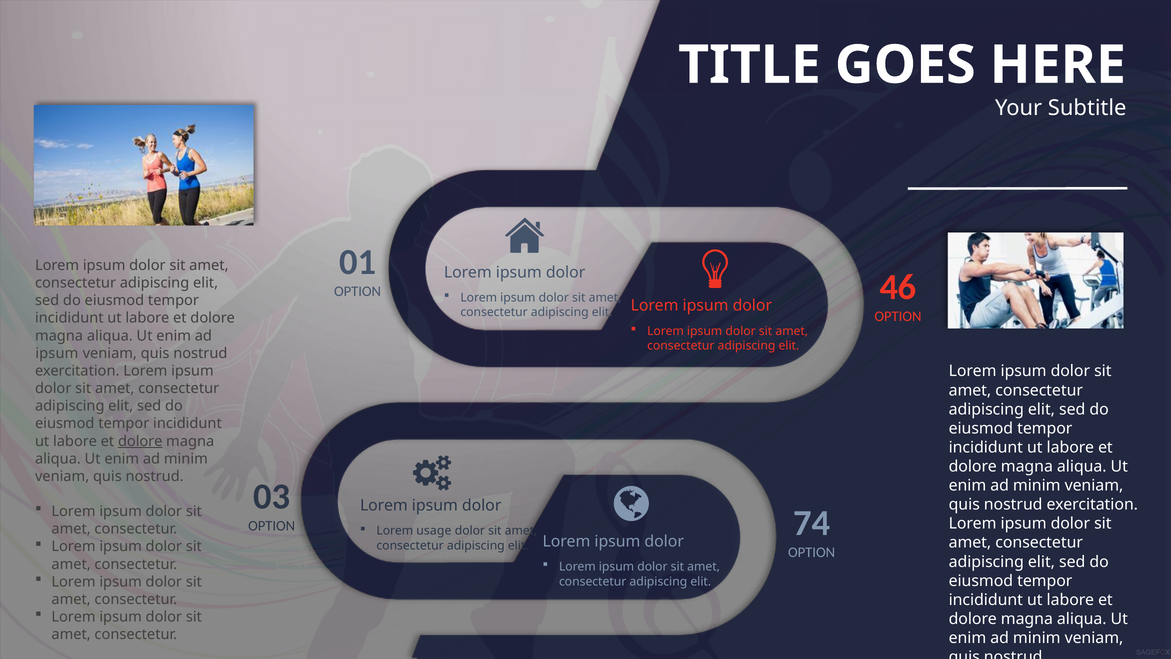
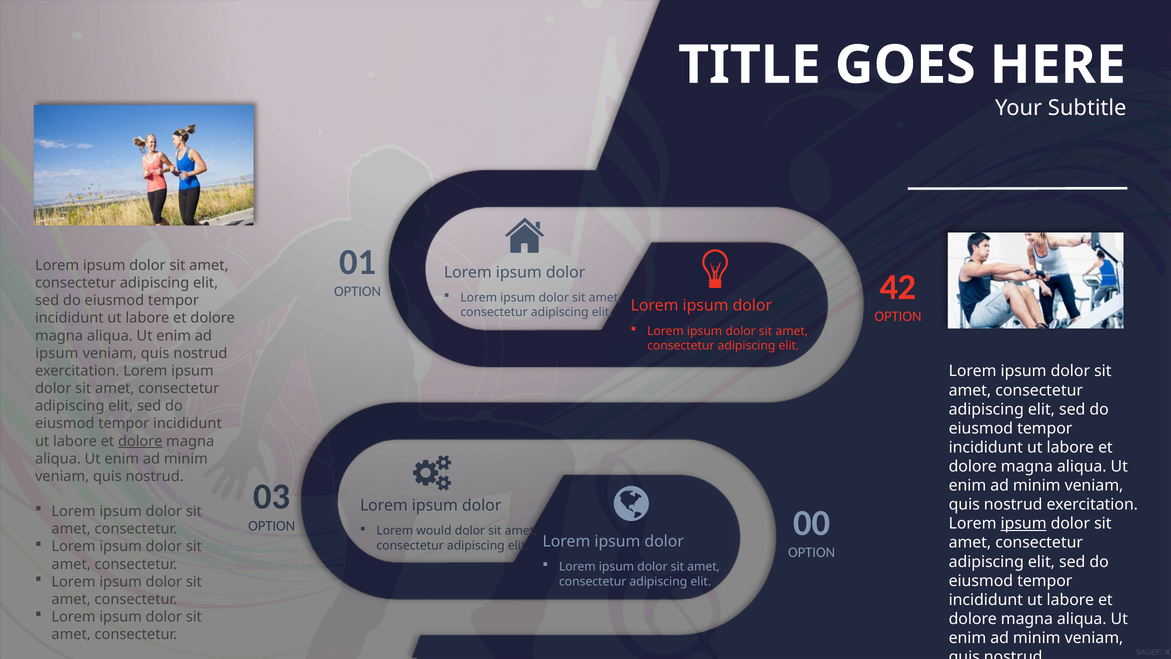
46: 46 -> 42 (898, 287)
ipsum underline: none -> present (1024, 523)
74: 74 -> 00 (812, 523)
usage: usage -> would (434, 531)
